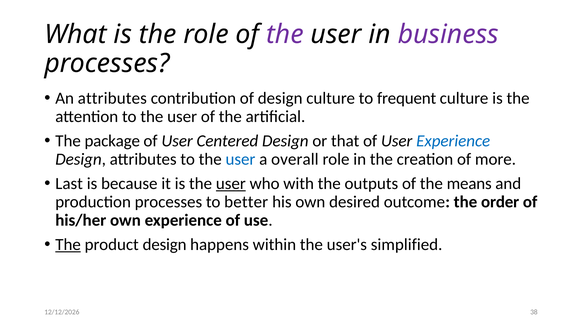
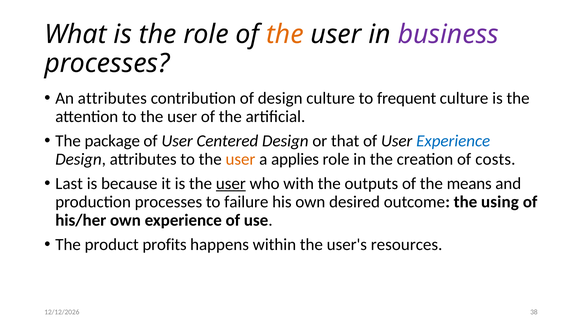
the colour: purple -> orange (285, 34)
user colour: blue -> orange (240, 159)
overall: overall -> applies (295, 159)
more: more -> costs (495, 159)
better: better -> failure (246, 202)
order: order -> using (500, 202)
The underline: present -> none (68, 245)
product design: design -> profits (165, 245)
simplified: simplified -> resources (407, 245)
